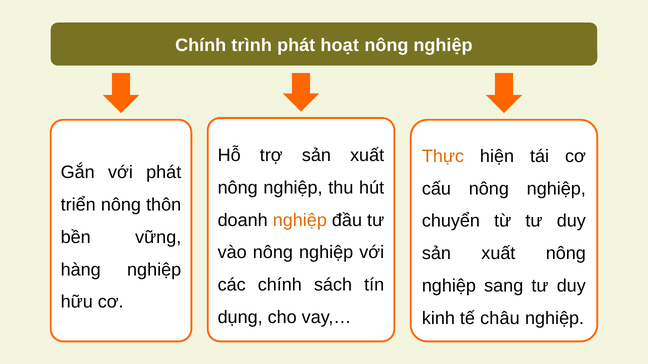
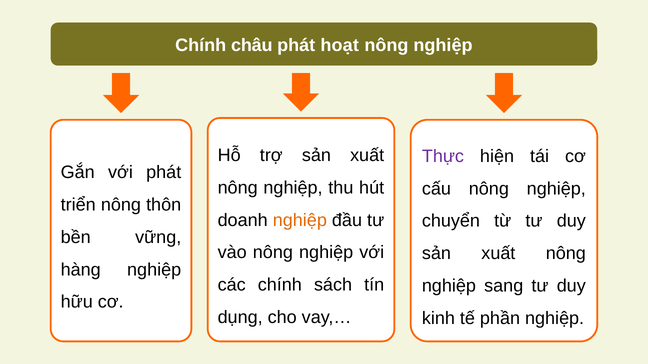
trình: trình -> châu (252, 45)
Thực colour: orange -> purple (443, 157)
châu: châu -> phần (500, 319)
